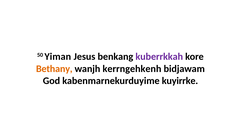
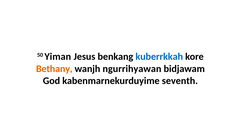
kuberrkkah colour: purple -> blue (159, 56)
kerrngehkenh: kerrngehkenh -> ngurrihyawan (132, 68)
kuyirrke: kuyirrke -> seventh (180, 81)
